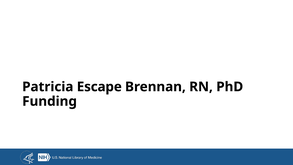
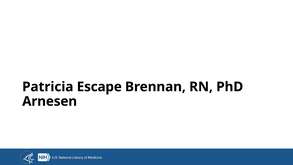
Funding: Funding -> Arnesen (50, 101)
